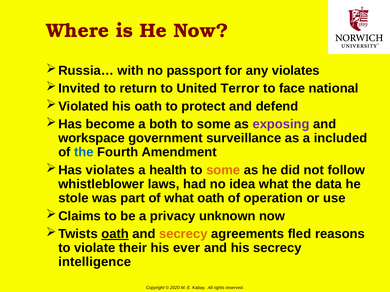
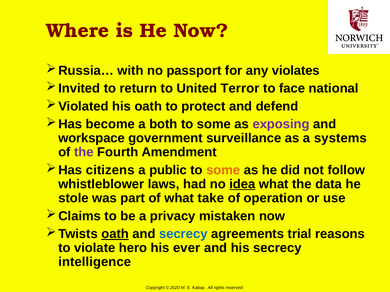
included: included -> systems (340, 138)
the colour: blue -> purple (84, 152)
violates: violates -> citizens (110, 170)
health: health -> public (168, 170)
idea underline: none -> present (242, 184)
what oath: oath -> take (211, 198)
unknown: unknown -> mistaken (227, 216)
secrecy colour: orange -> blue (183, 234)
fled: fled -> trial (300, 234)
their: their -> hero (133, 248)
